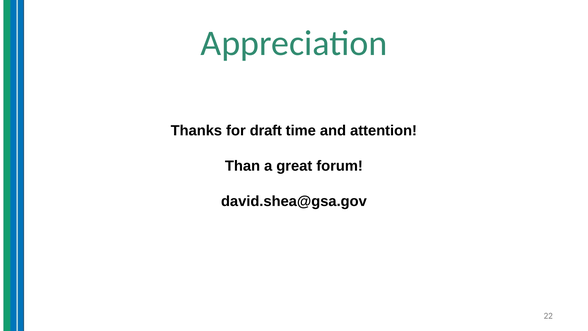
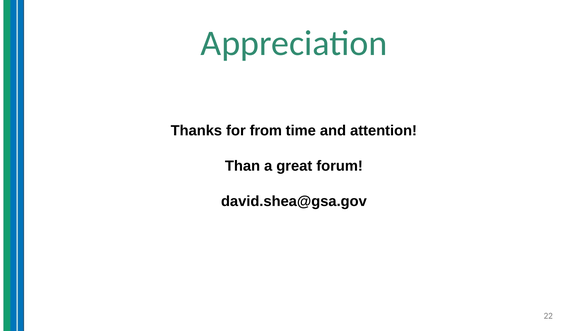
draft: draft -> from (266, 131)
